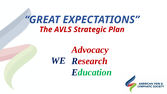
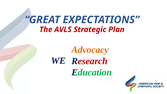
Advocacy colour: red -> orange (90, 50)
